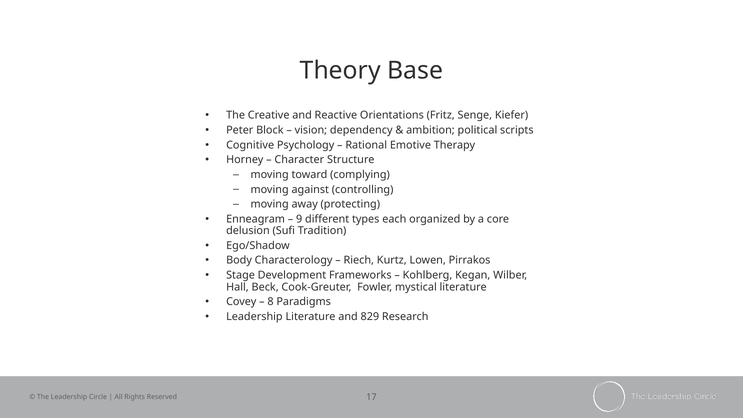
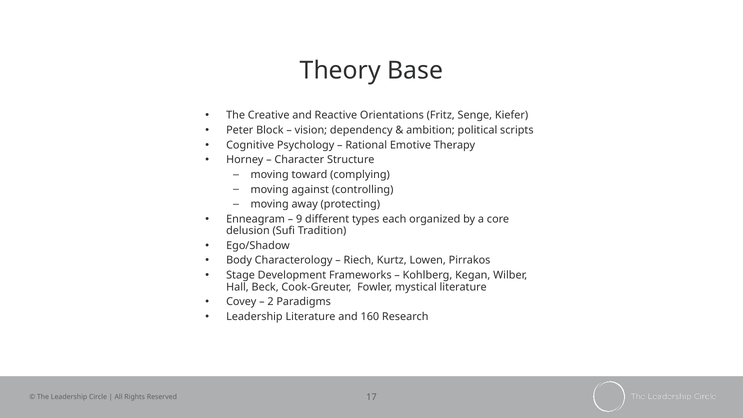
8: 8 -> 2 (270, 302)
829: 829 -> 160 (370, 317)
